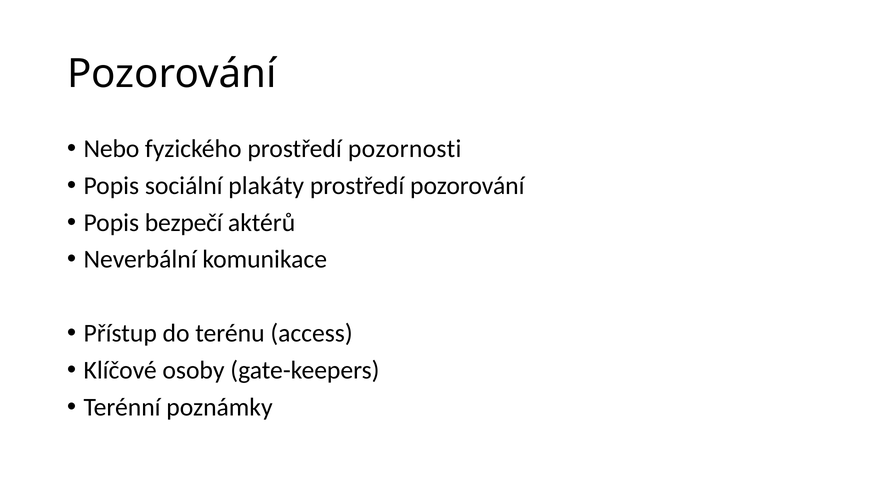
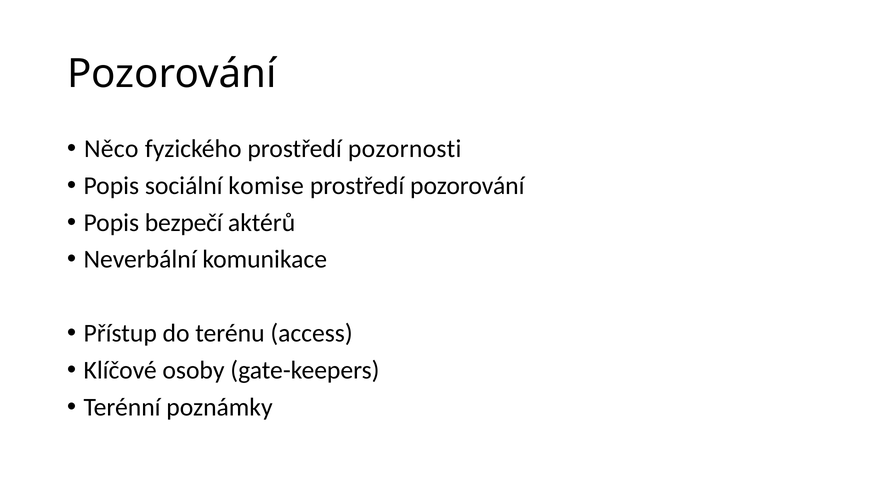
Nebo: Nebo -> Něco (111, 149)
plakáty: plakáty -> komise (266, 186)
